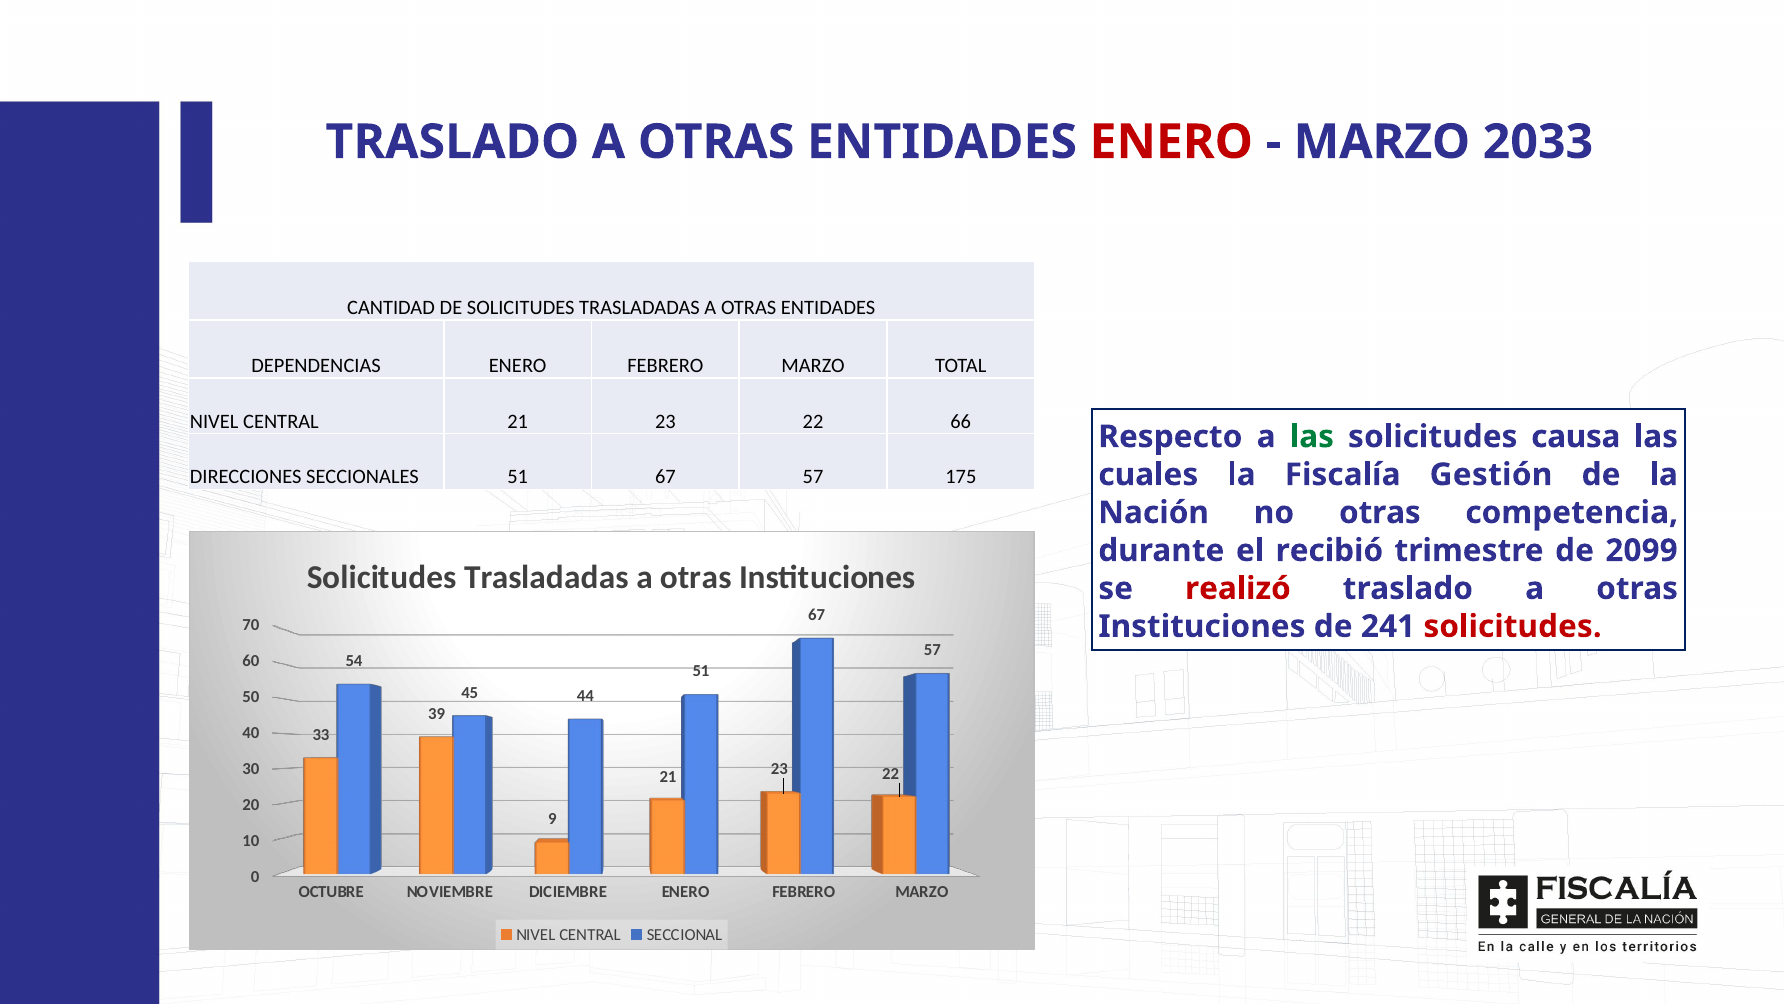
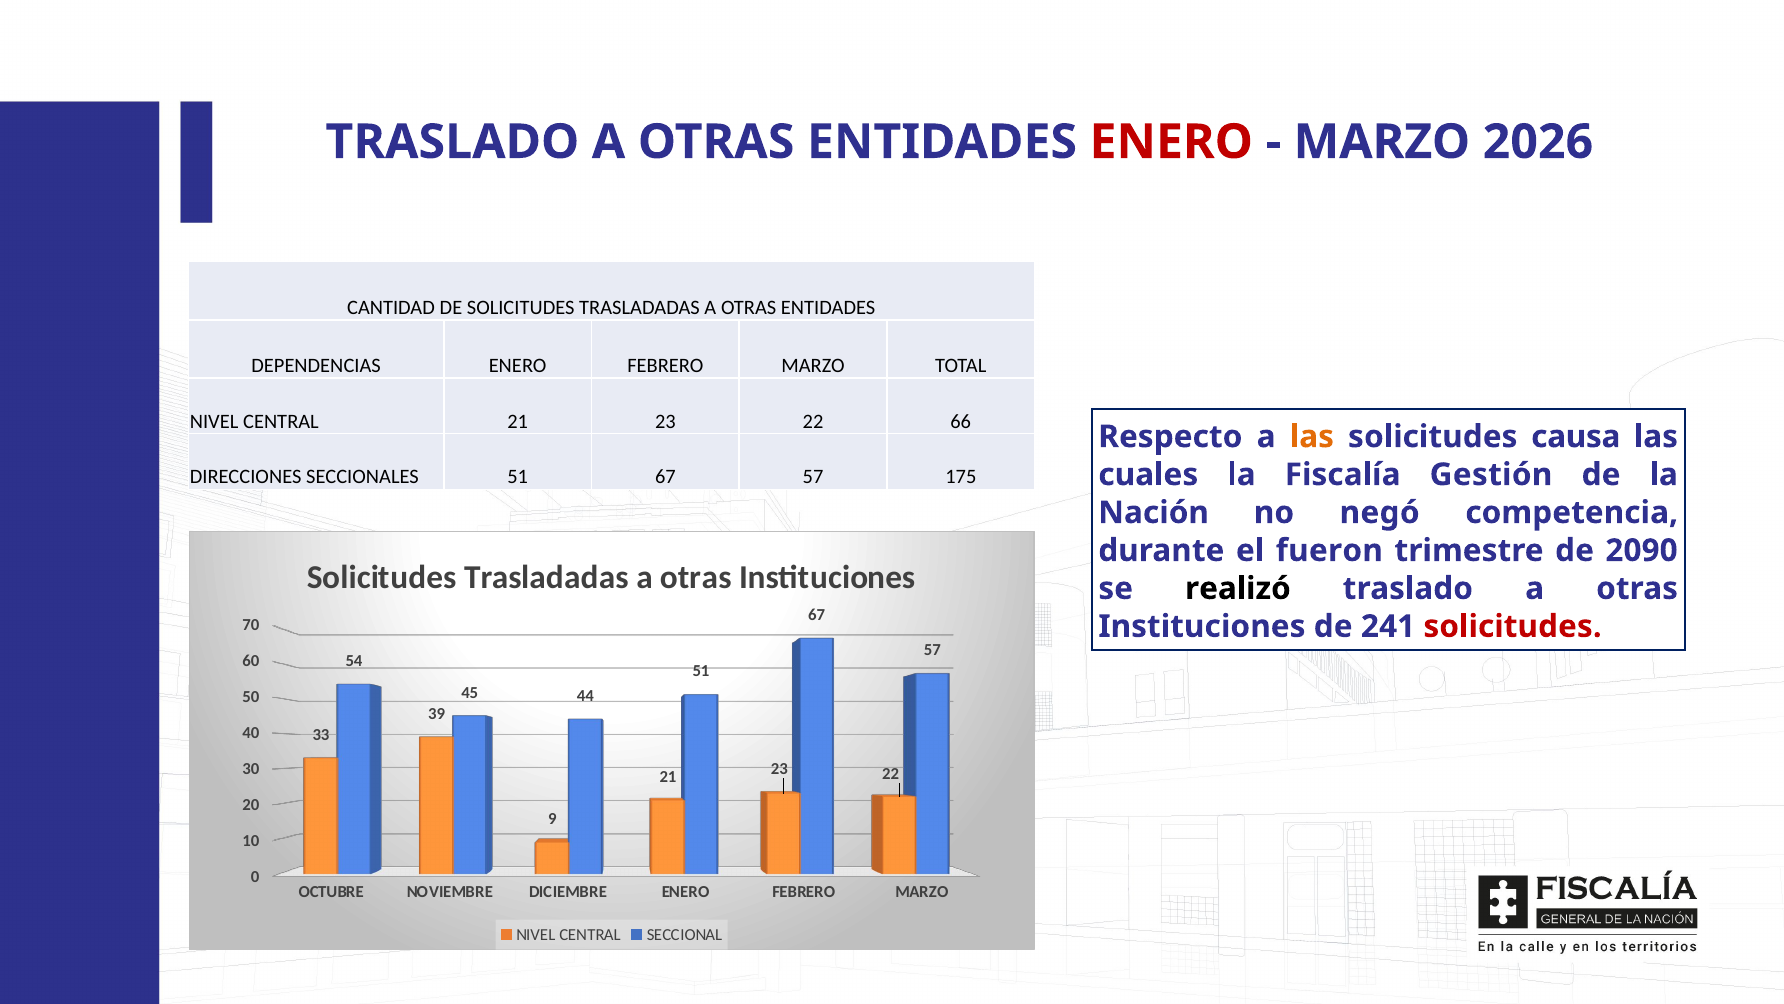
2033: 2033 -> 2026 (1538, 142)
las colour: green -> orange (1312, 437)
no otras: otras -> negó (1380, 512)
recibió: recibió -> fueron (1329, 550)
2099: 2099 -> 2090 (1642, 550)
realizó colour: red -> black (1238, 588)
